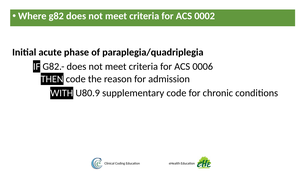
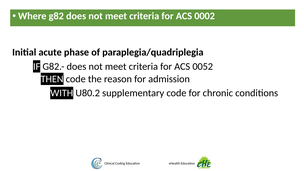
0006: 0006 -> 0052 (203, 66)
U80.9: U80.9 -> U80.2 (88, 93)
